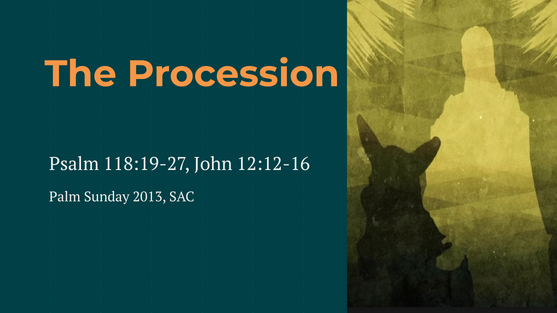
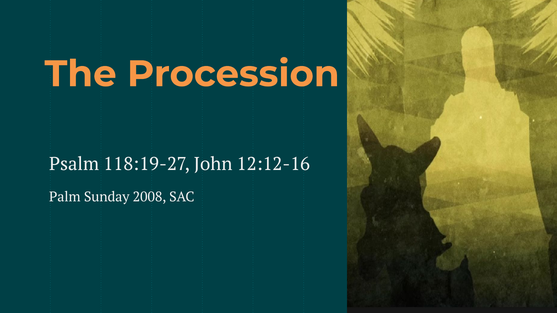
2013: 2013 -> 2008 (150, 197)
